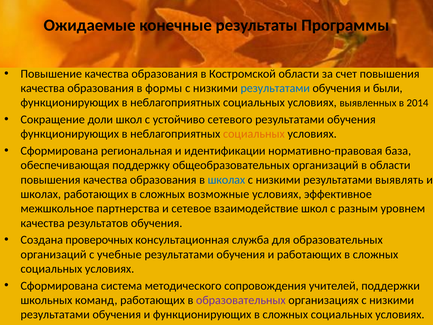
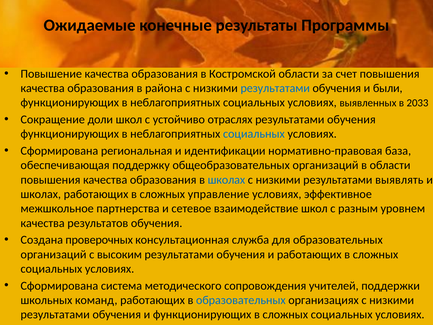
формы: формы -> района (164, 88)
2014: 2014 -> 2033 (417, 103)
сетевого: сетевого -> отраслях (230, 119)
социальных colour: orange -> blue (254, 134)
возможные: возможные -> управление (219, 194)
учебные: учебные -> высоким (119, 254)
образовательных colour: purple -> blue (241, 300)
